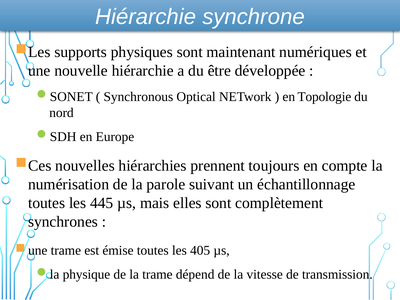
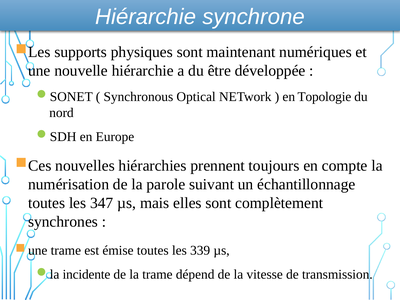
445: 445 -> 347 (102, 203)
405: 405 -> 339 (200, 250)
physique: physique -> incidente (86, 274)
